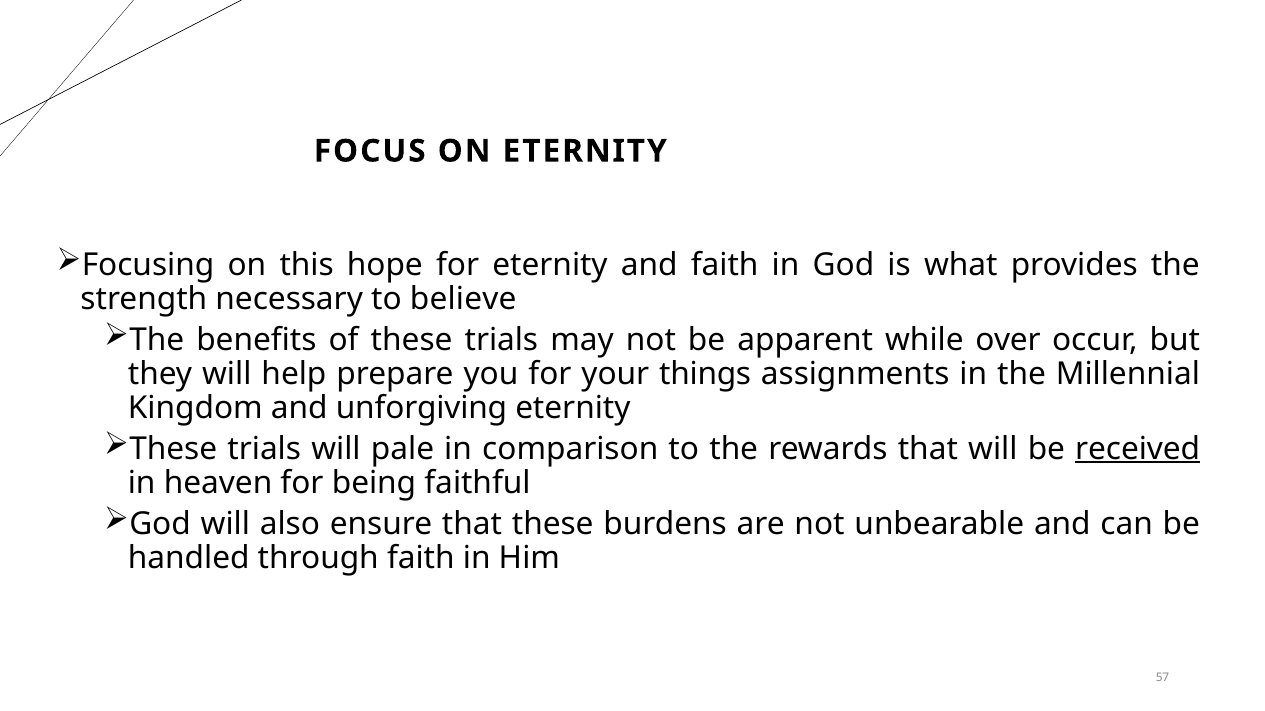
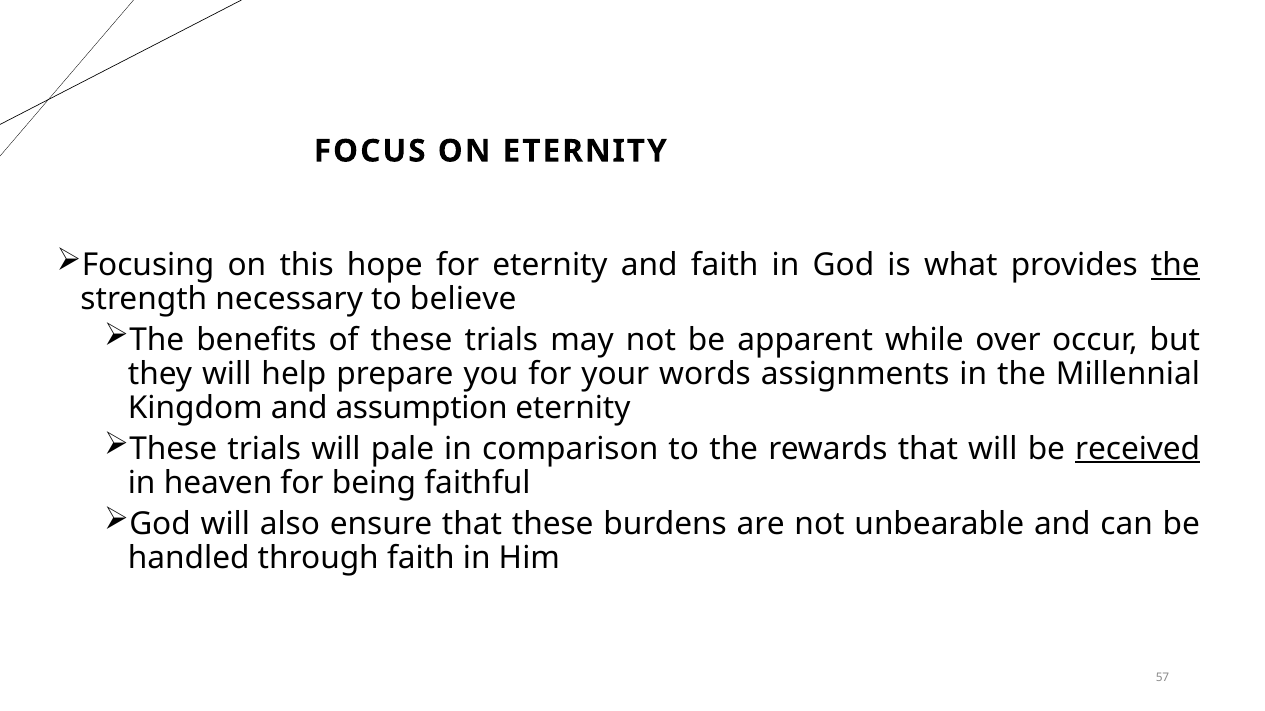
the underline: none -> present (1175, 265)
things: things -> words (705, 374)
unforgiving: unforgiving -> assumption (422, 408)
